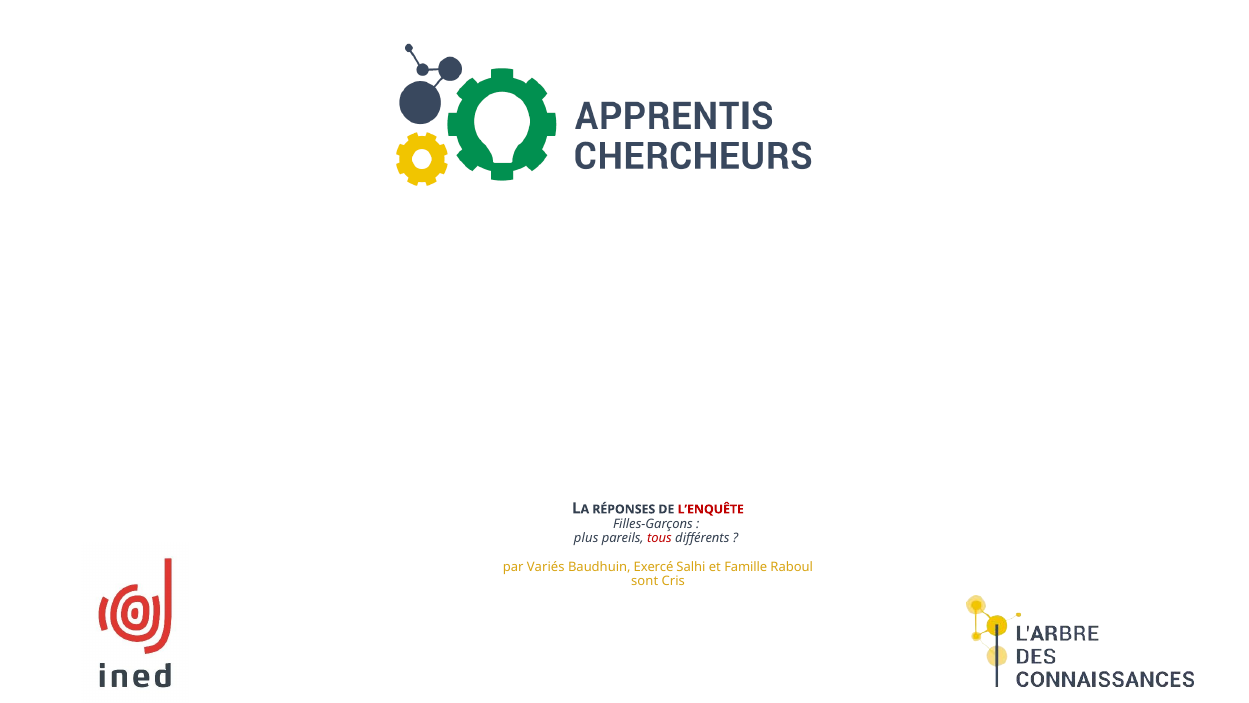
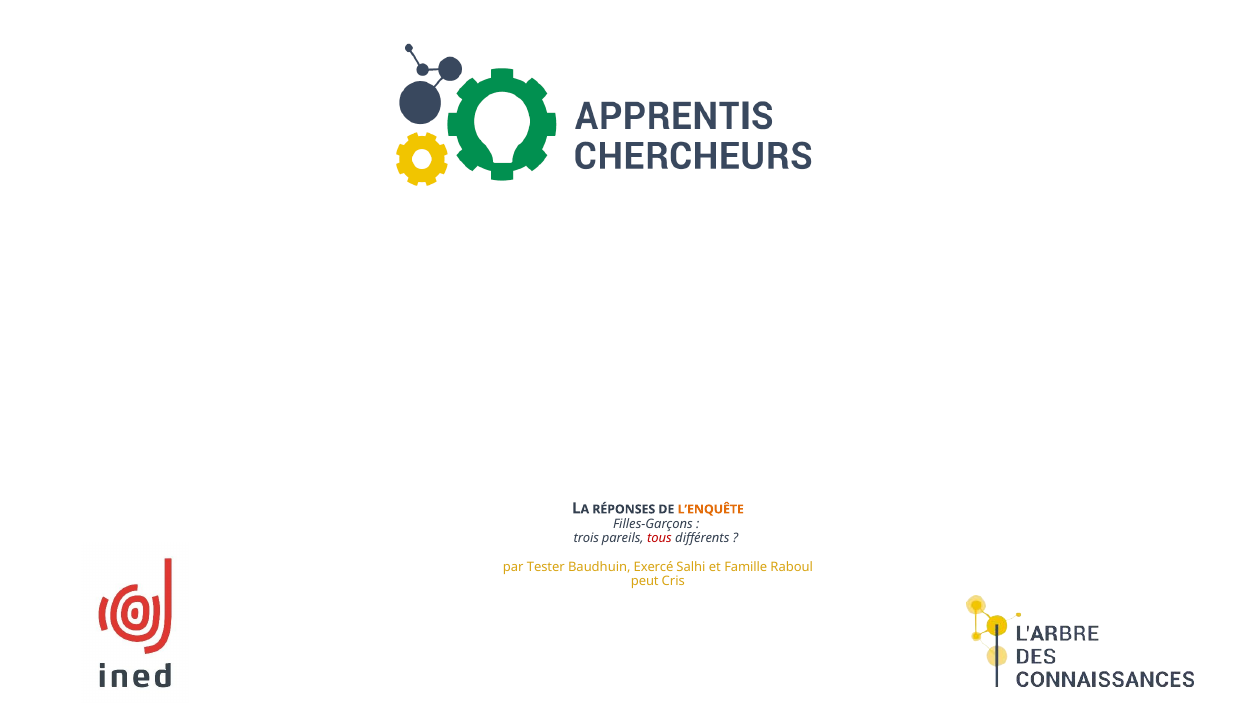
L’ENQUÊTE colour: red -> orange (711, 509)
plus: plus -> trois (586, 538)
Variés: Variés -> Tester (546, 567)
sont: sont -> peut (645, 581)
